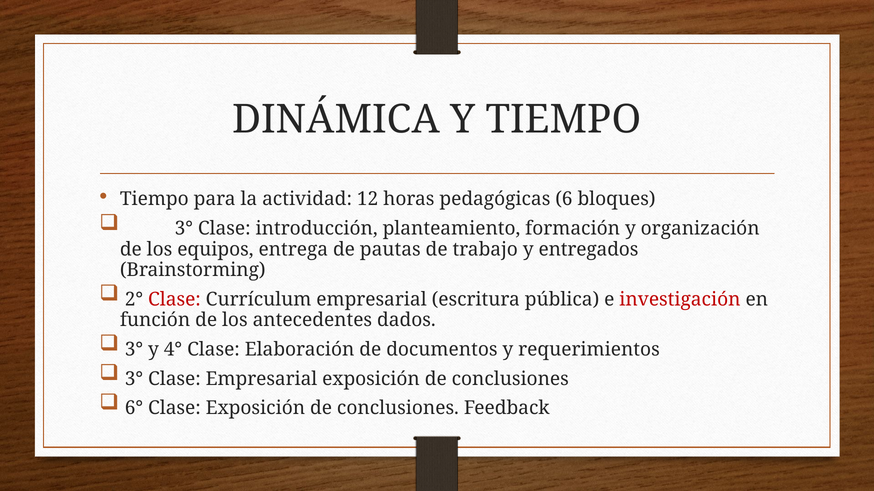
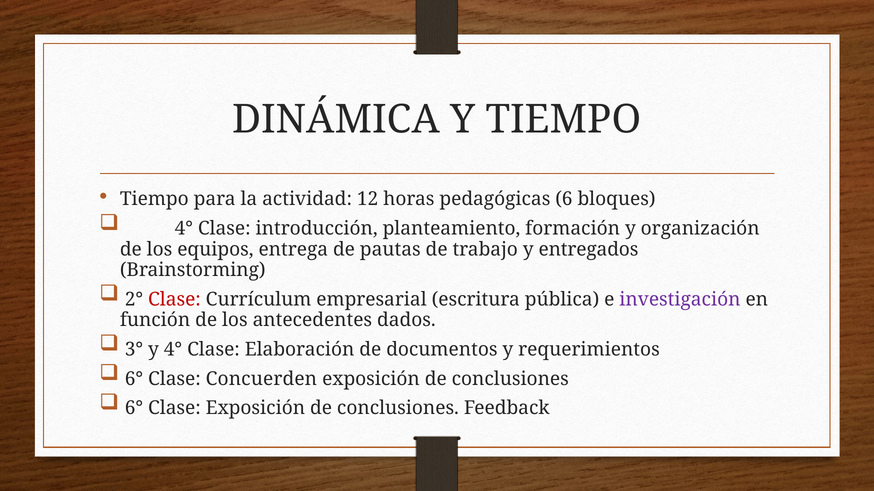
3°: 3° -> 4° (184, 229)
investigación colour: red -> purple (680, 300)
3°: 3° -> 6° (134, 379)
Clase Empresarial: Empresarial -> Concuerden (261, 379)
